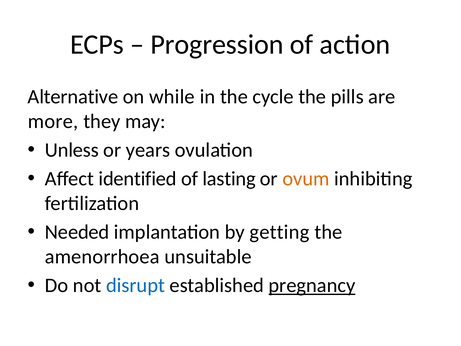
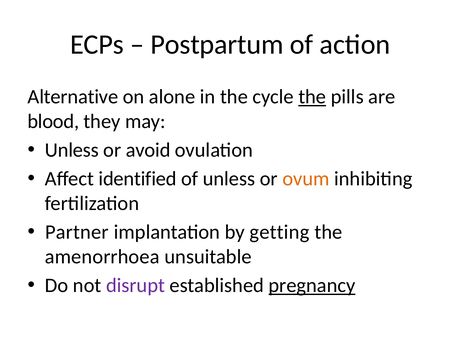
Progression: Progression -> Postpartum (217, 45)
while: while -> alone (172, 97)
the underline: none -> present (312, 97)
more: more -> blood (53, 121)
years: years -> avoid (148, 150)
of lasting: lasting -> unless (229, 179)
Needed: Needed -> Partner (77, 232)
disrupt colour: blue -> purple (136, 285)
